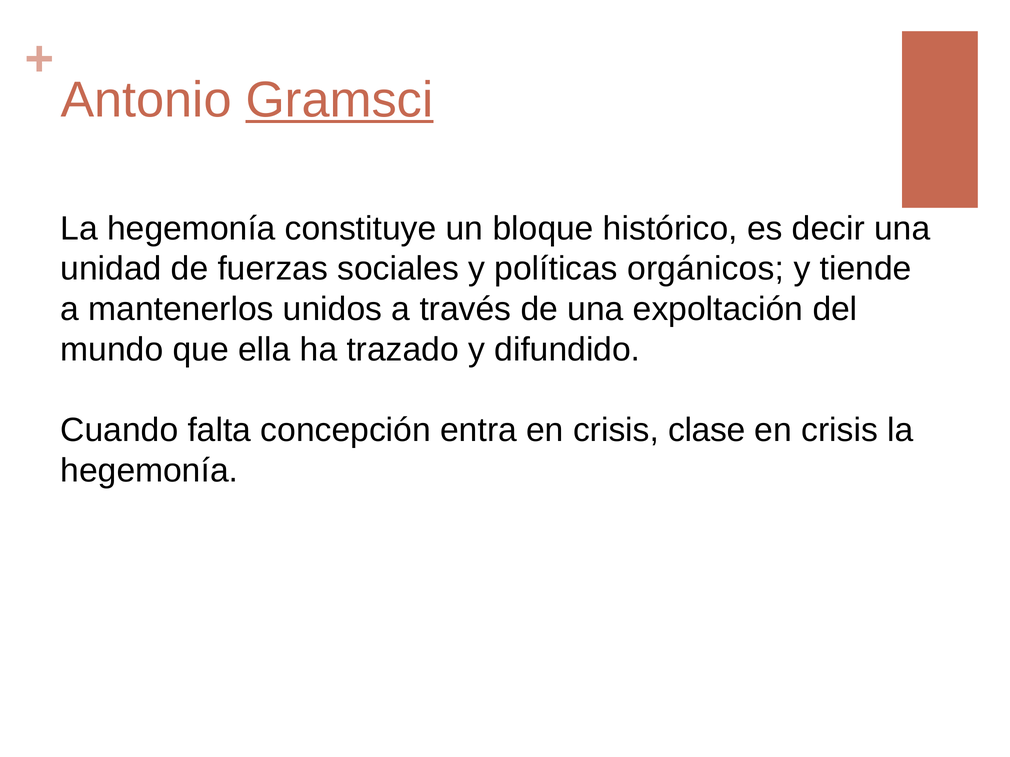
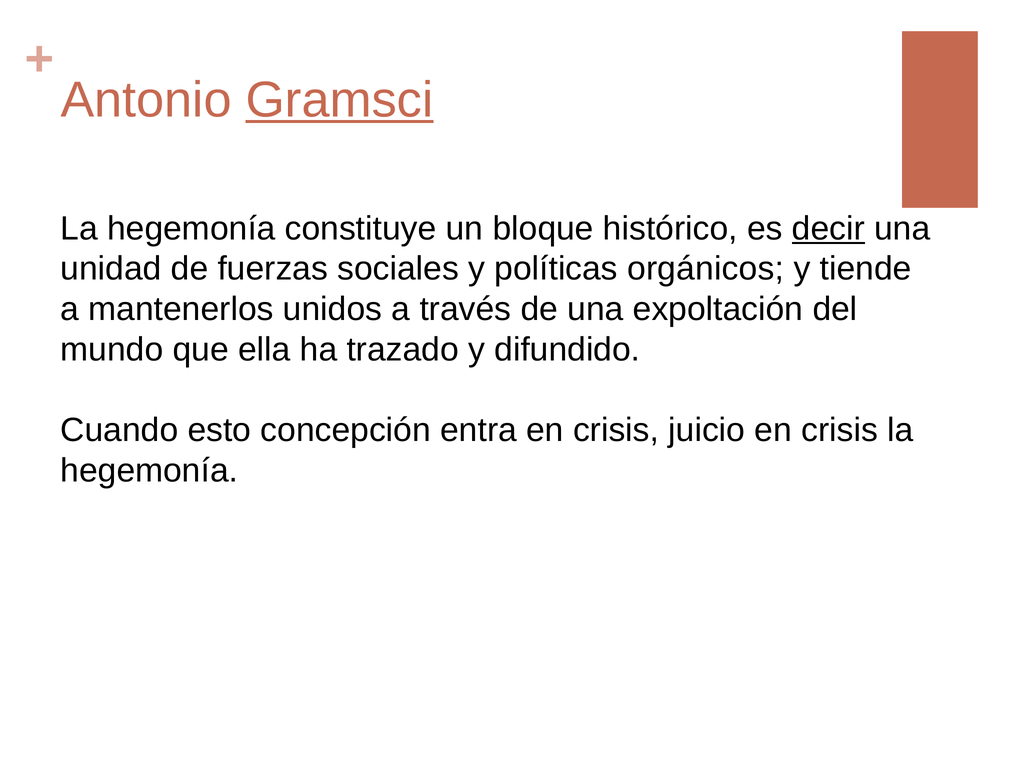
decir underline: none -> present (828, 229)
falta: falta -> esto (219, 431)
clase: clase -> juicio (707, 431)
